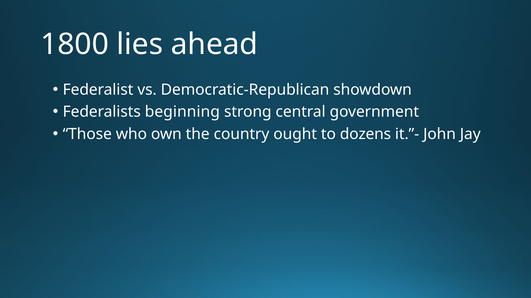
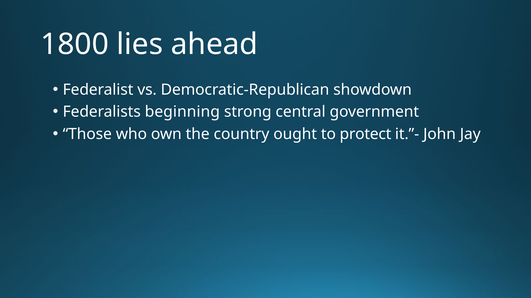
dozens: dozens -> protect (365, 134)
